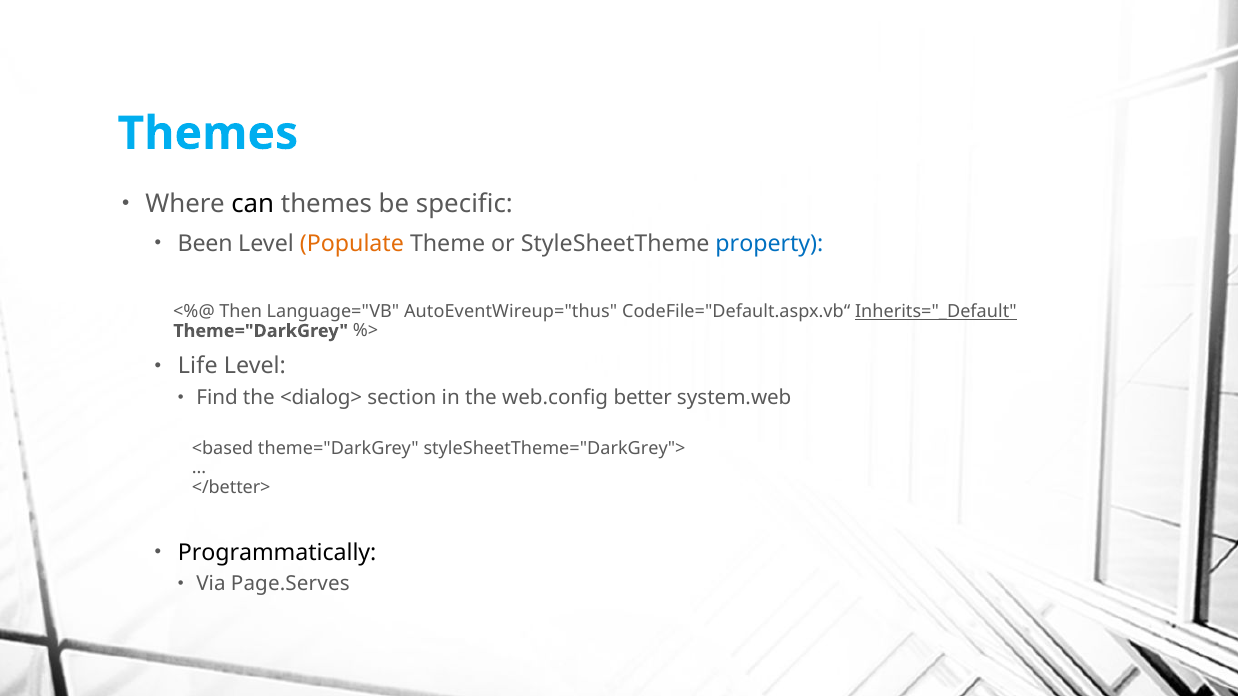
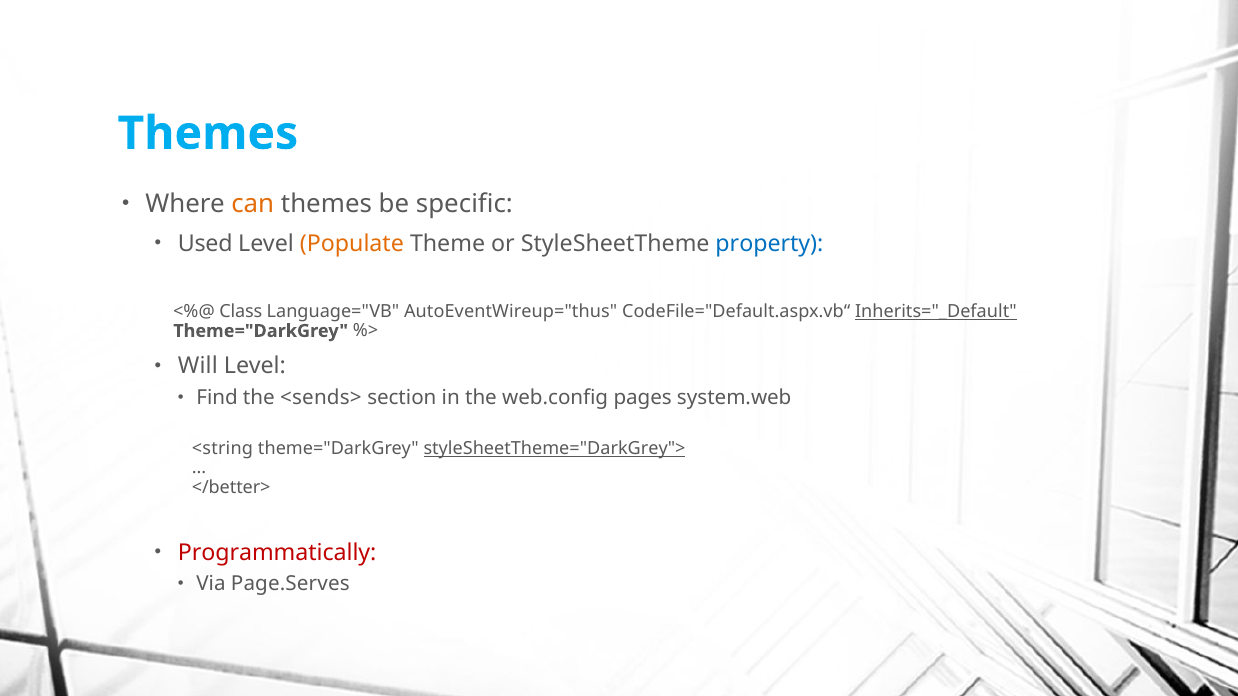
can colour: black -> orange (253, 204)
Been: Been -> Used (205, 244)
Then: Then -> Class (241, 312)
Life: Life -> Will (198, 366)
<dialog>: <dialog> -> <sends> (321, 398)
better: better -> pages (643, 398)
<based: <based -> <string (222, 449)
styleSheetTheme="DarkGrey"> underline: none -> present (554, 449)
Programmatically colour: black -> red (277, 553)
